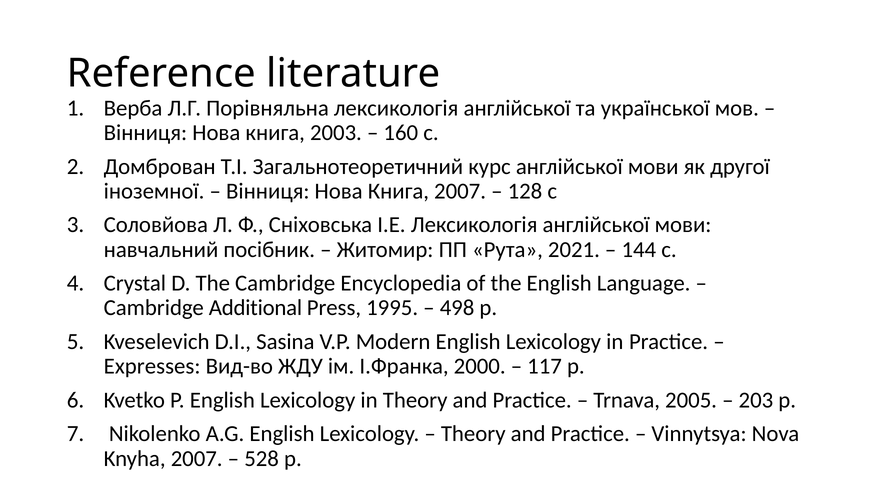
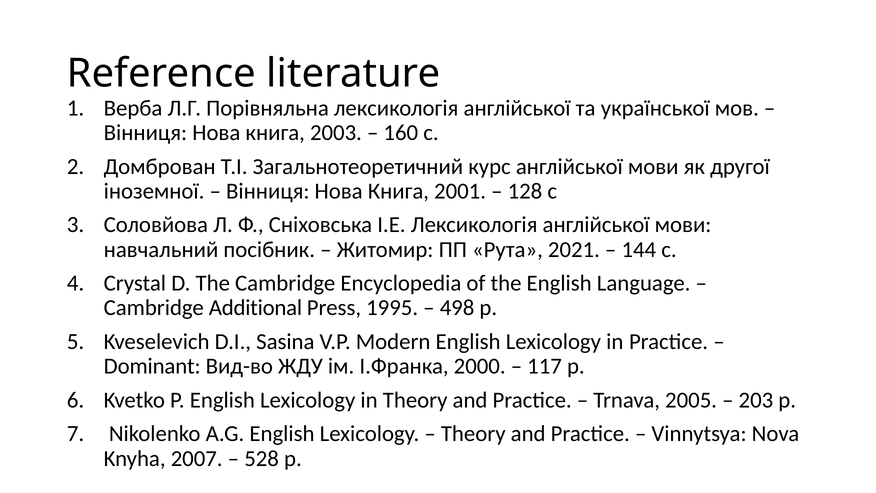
Книга 2007: 2007 -> 2001 (460, 191)
Expresses: Expresses -> Dominant (152, 366)
